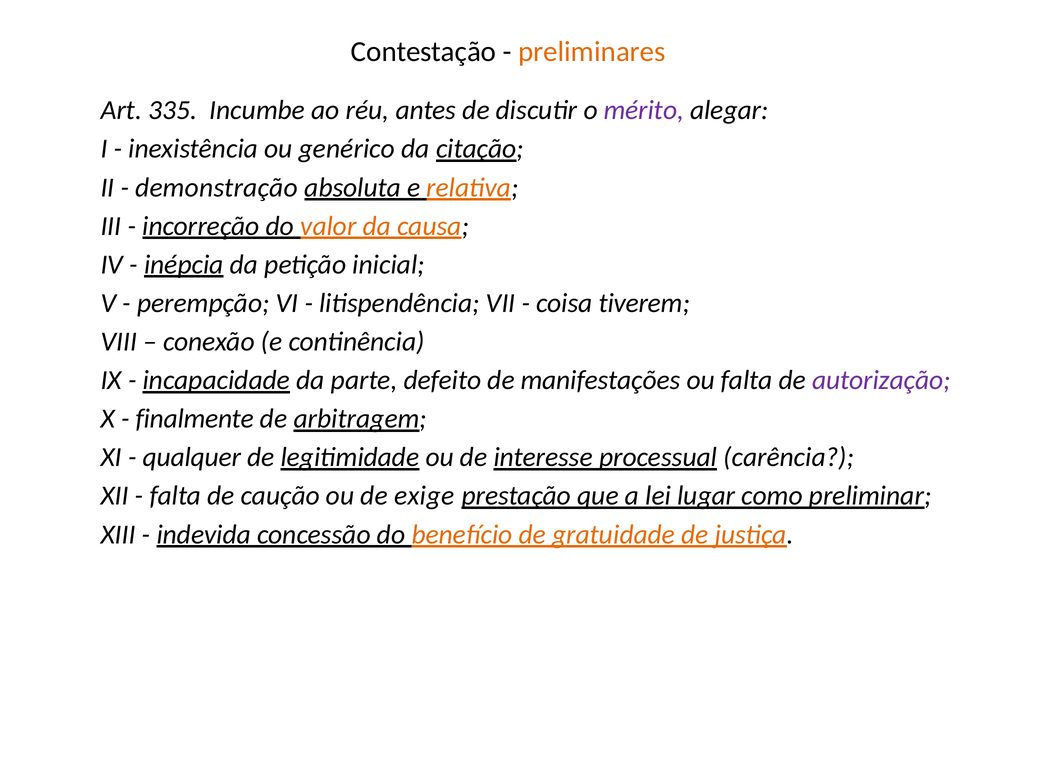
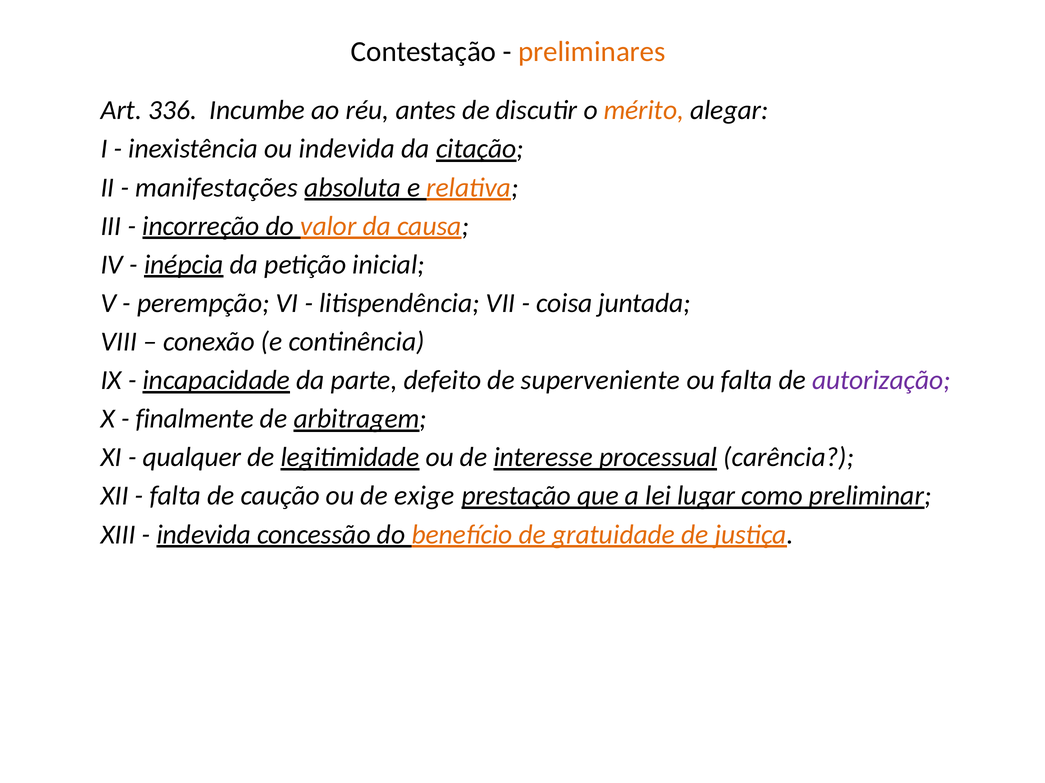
335: 335 -> 336 (173, 110)
mérito colour: purple -> orange (644, 110)
ou genérico: genérico -> indevida (347, 149)
demonstração: demonstração -> manifestações (217, 188)
tiverem: tiverem -> juntada (644, 303)
manifestações: manifestações -> superveniente (600, 381)
